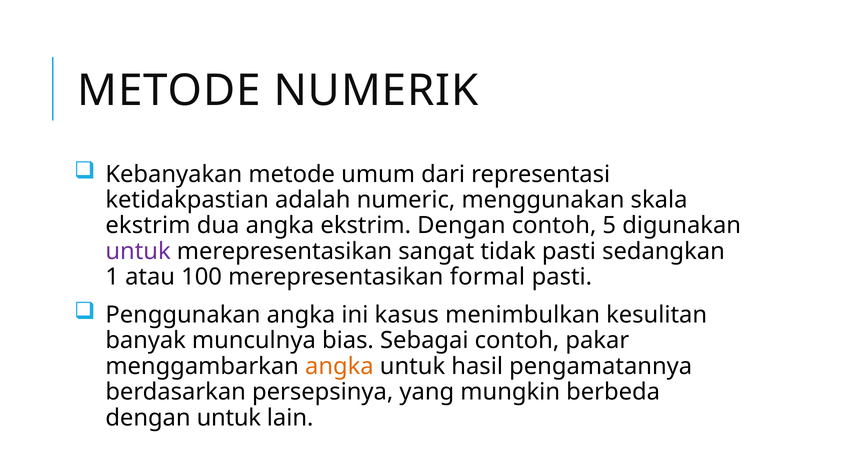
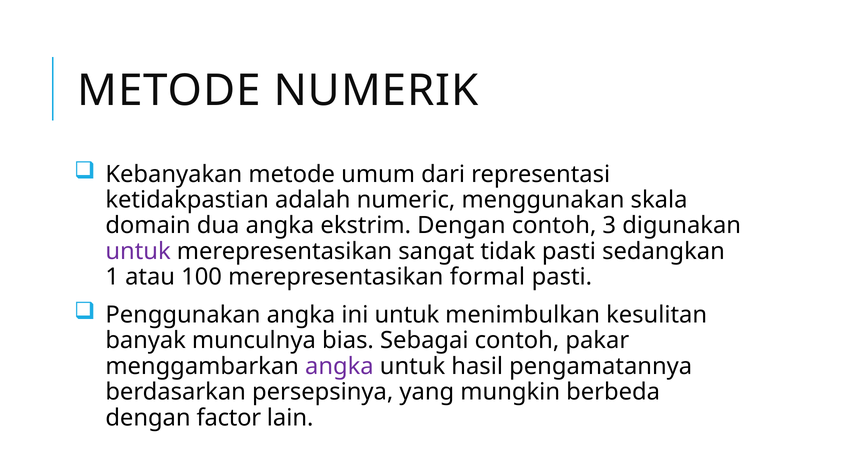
ekstrim: ekstrim -> domain (148, 226)
5: 5 -> 3 (609, 226)
ini kasus: kasus -> untuk (407, 315)
angka colour: orange -> purple (339, 367)
dengan untuk: untuk -> factor (229, 418)
